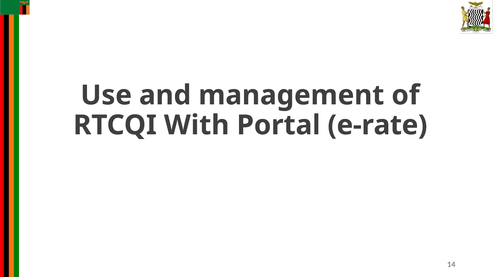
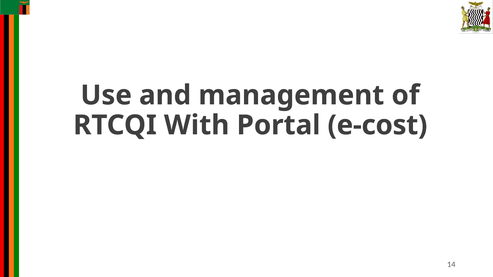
e-rate: e-rate -> e-cost (377, 125)
